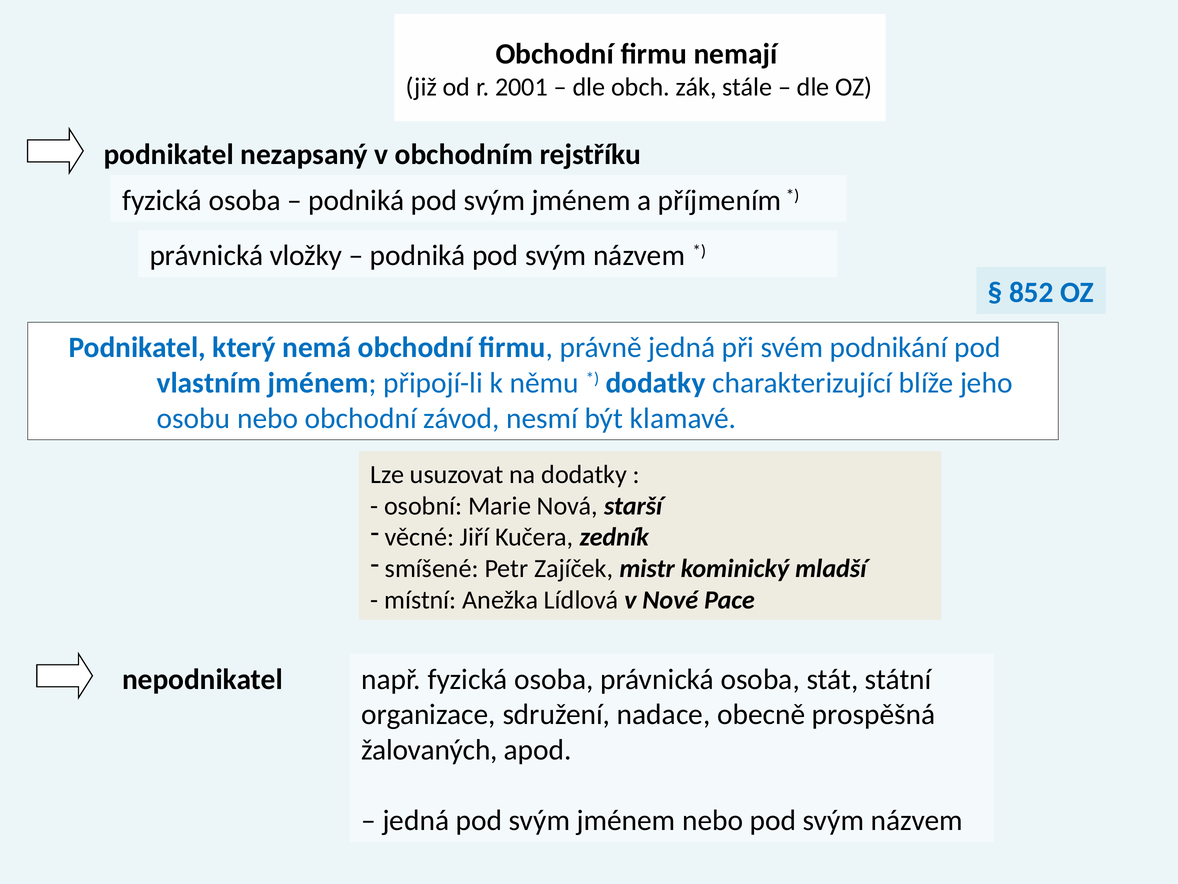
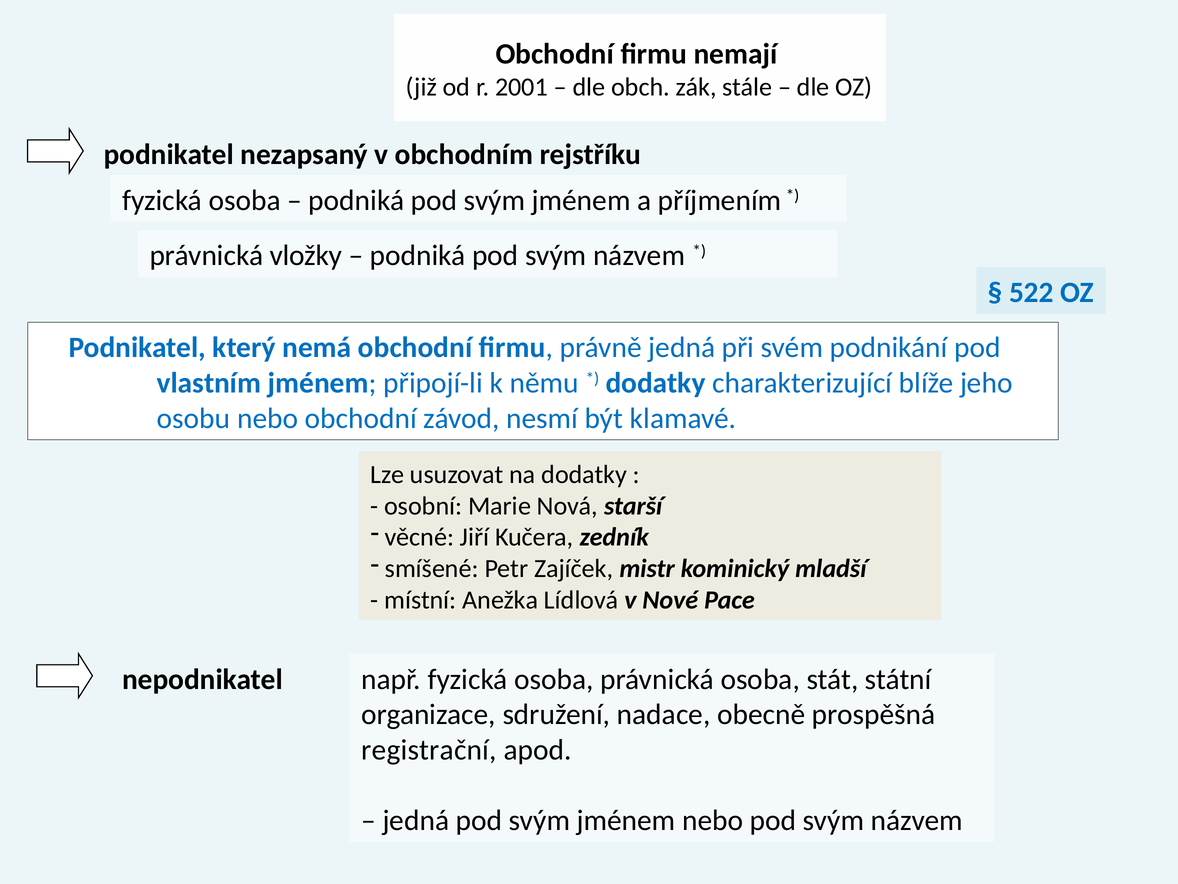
852: 852 -> 522 (1031, 292)
žalovaných: žalovaných -> registrační (429, 750)
